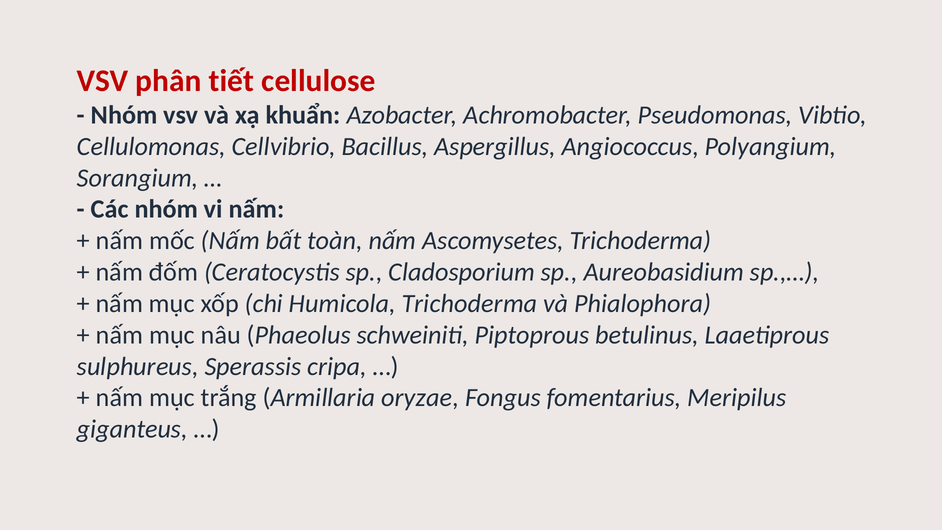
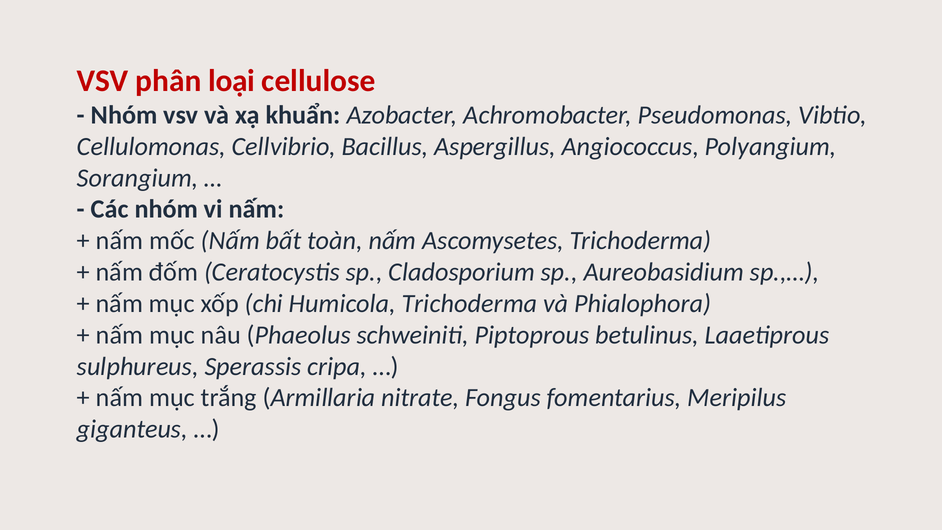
tiết: tiết -> loại (232, 81)
oryzae: oryzae -> nitrate (420, 398)
